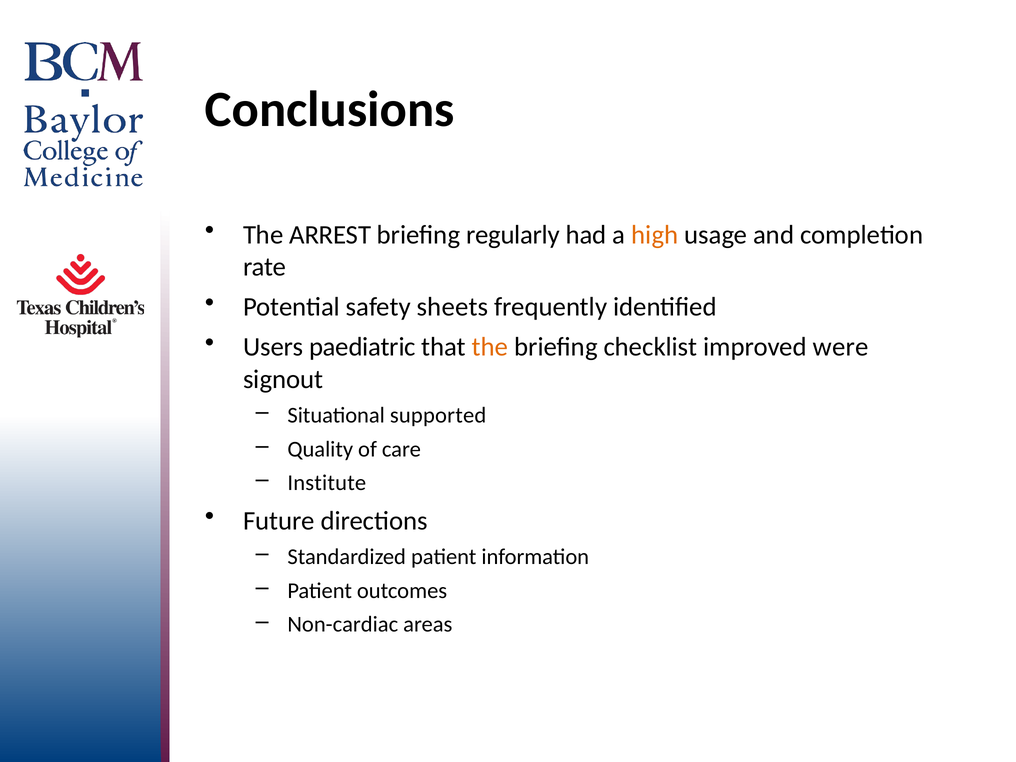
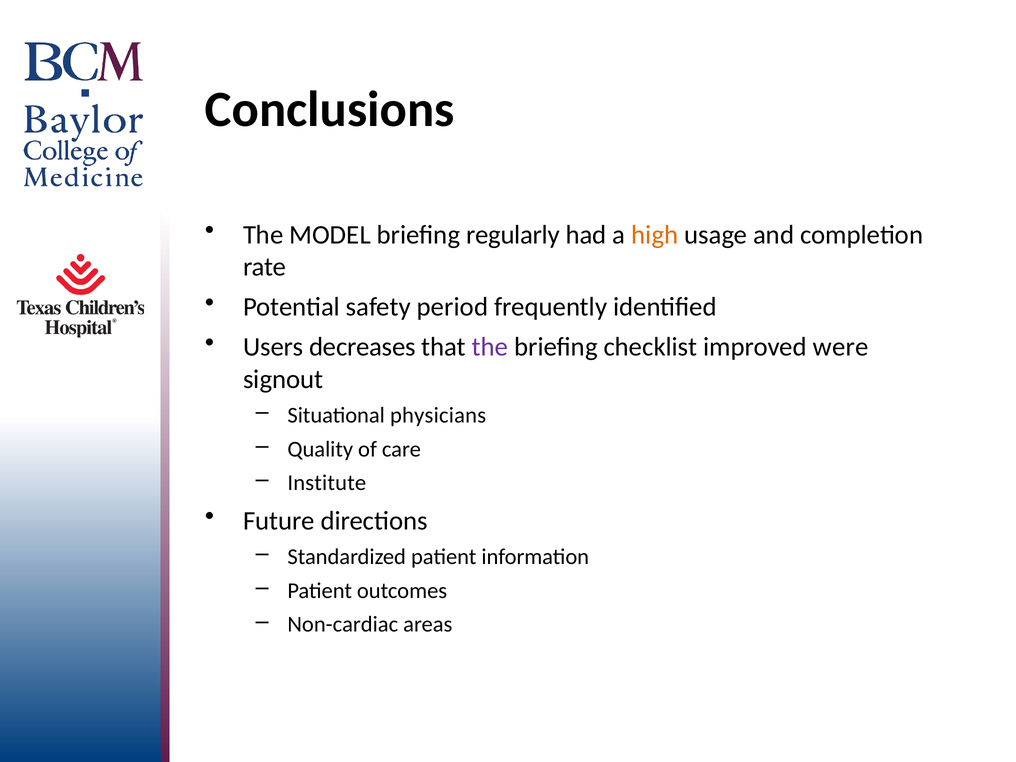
ARREST: ARREST -> MODEL (330, 235)
sheets: sheets -> period (452, 307)
paediatric: paediatric -> decreases (362, 347)
the colour: orange -> purple (490, 347)
supported: supported -> physicians (438, 415)
